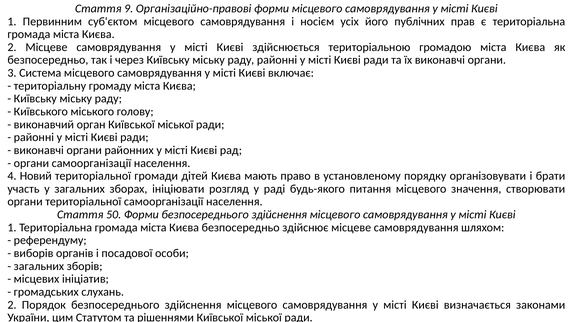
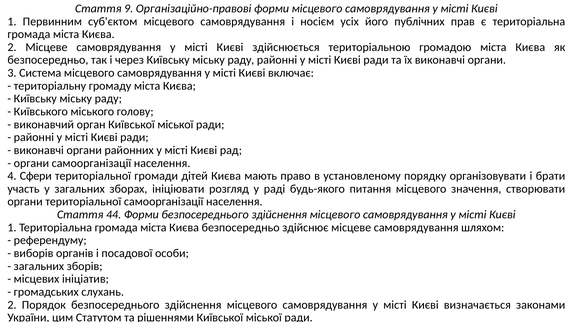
Новий: Новий -> Сфери (36, 176)
50: 50 -> 44 (114, 215)
